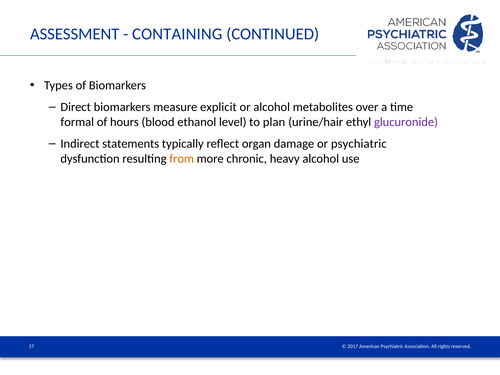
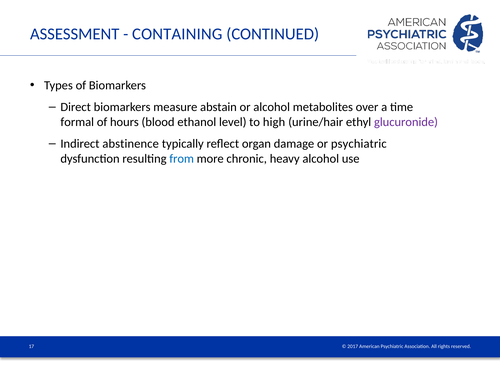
explicit: explicit -> abstain (218, 107)
plan: plan -> high (274, 122)
statements: statements -> abstinence (131, 144)
from colour: orange -> blue (182, 159)
